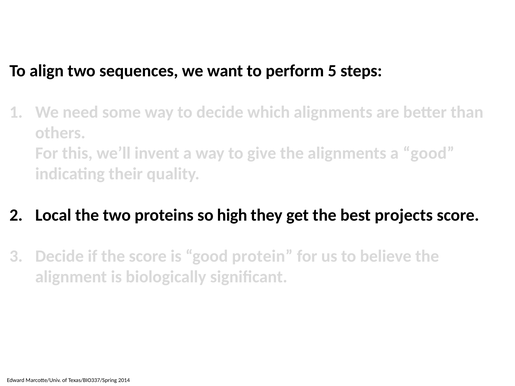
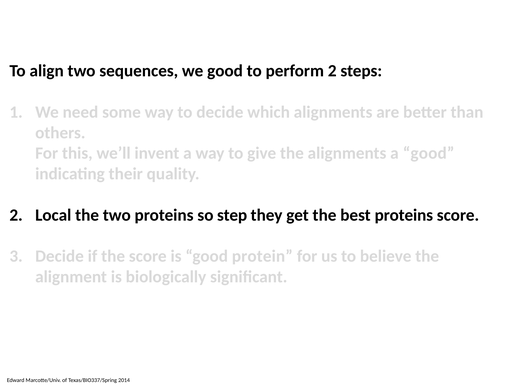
we want: want -> good (225, 71)
perform 5: 5 -> 2 (332, 71)
high: high -> step (232, 215)
best projects: projects -> proteins (404, 215)
